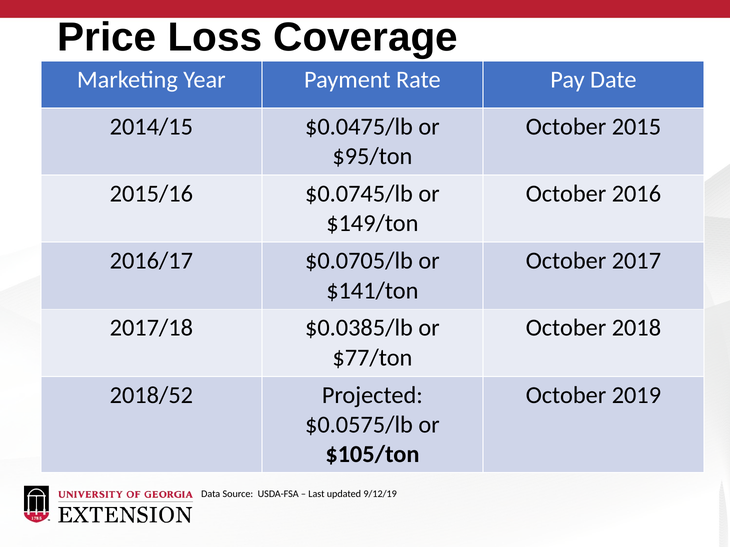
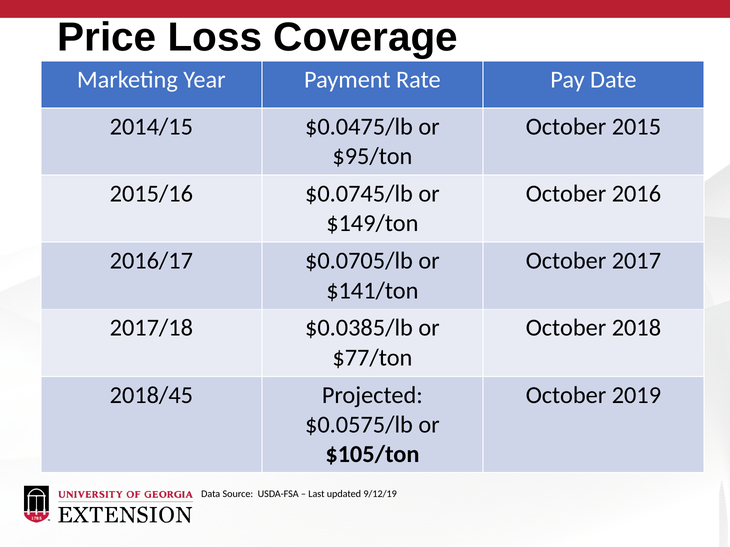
2018/52: 2018/52 -> 2018/45 (151, 395)
